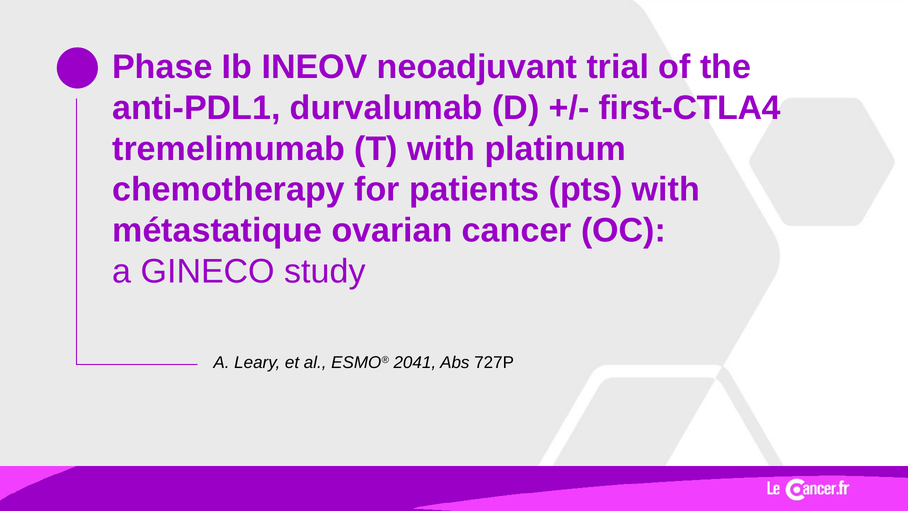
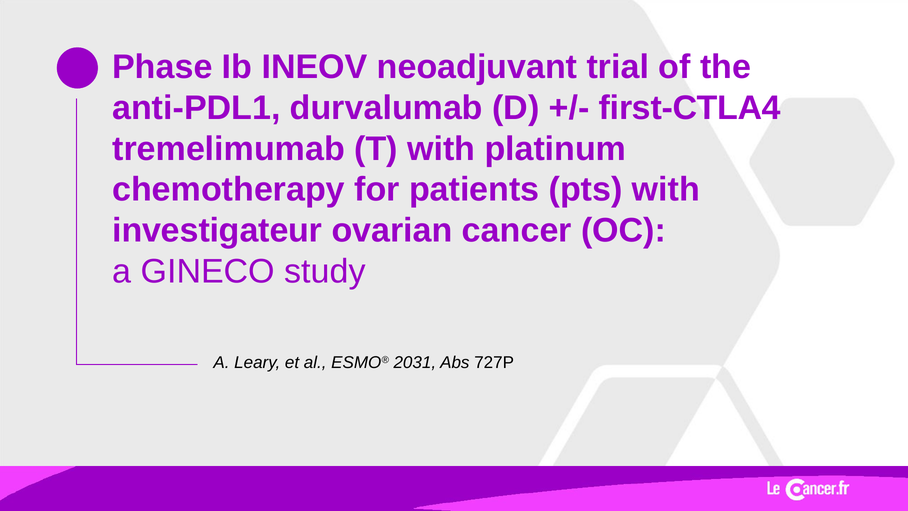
métastatique: métastatique -> investigateur (217, 230)
2041: 2041 -> 2031 (415, 362)
